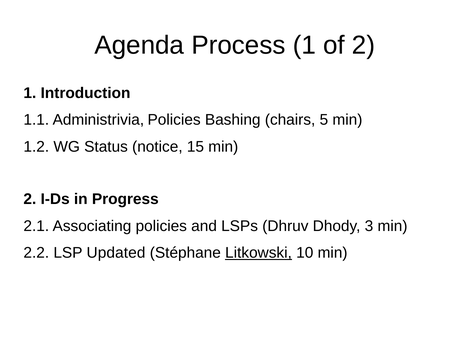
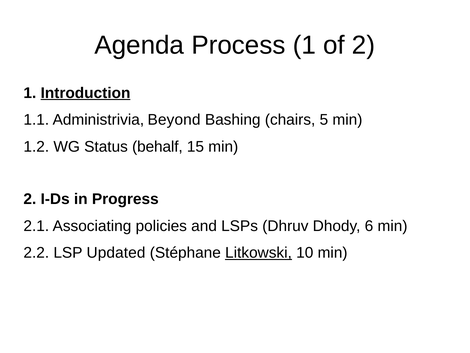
Introduction underline: none -> present (86, 93)
Administrivia Policies: Policies -> Beyond (174, 120)
notice: notice -> behalf (157, 146)
3: 3 -> 6 (369, 226)
